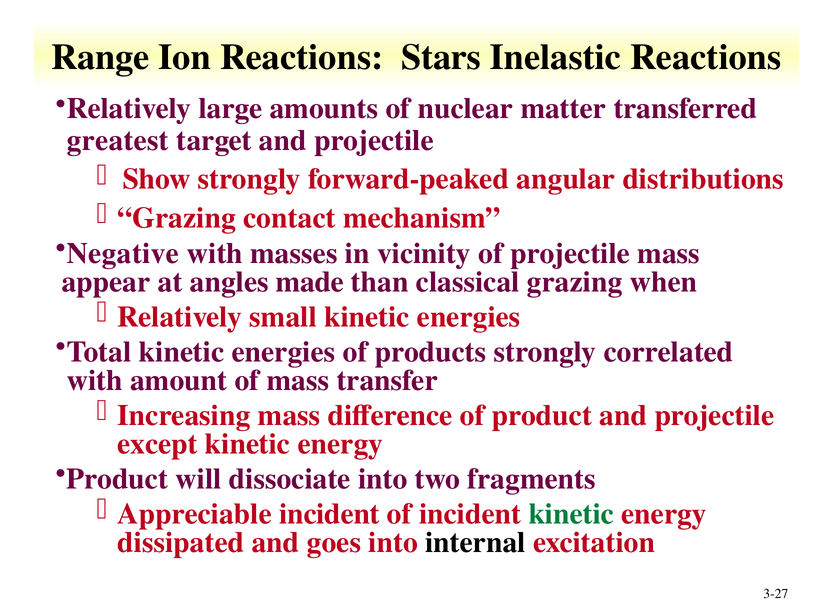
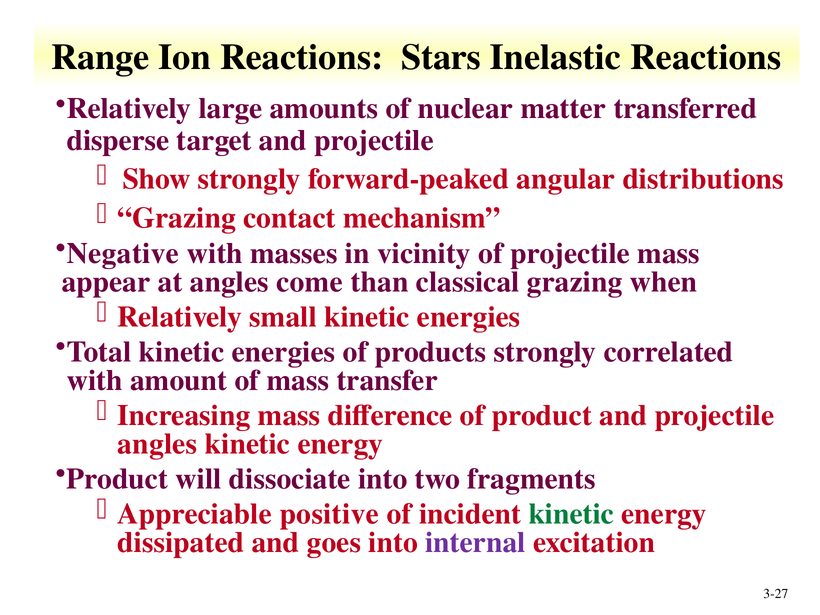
greatest: greatest -> disperse (118, 141)
made: made -> come (310, 282)
except: except -> angles (157, 444)
Appreciable incident: incident -> positive (329, 514)
internal colour: black -> purple (475, 542)
